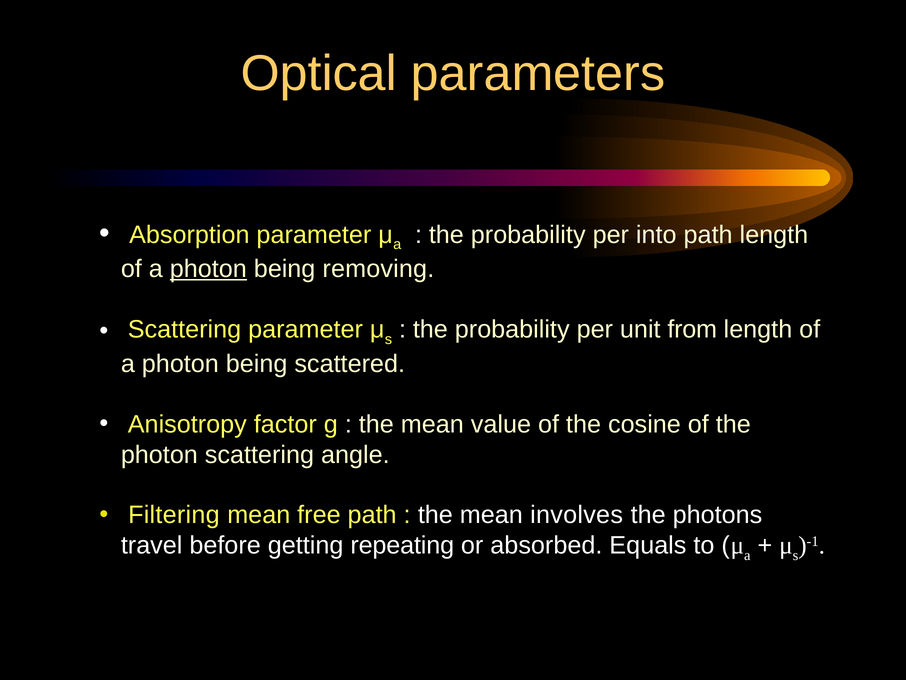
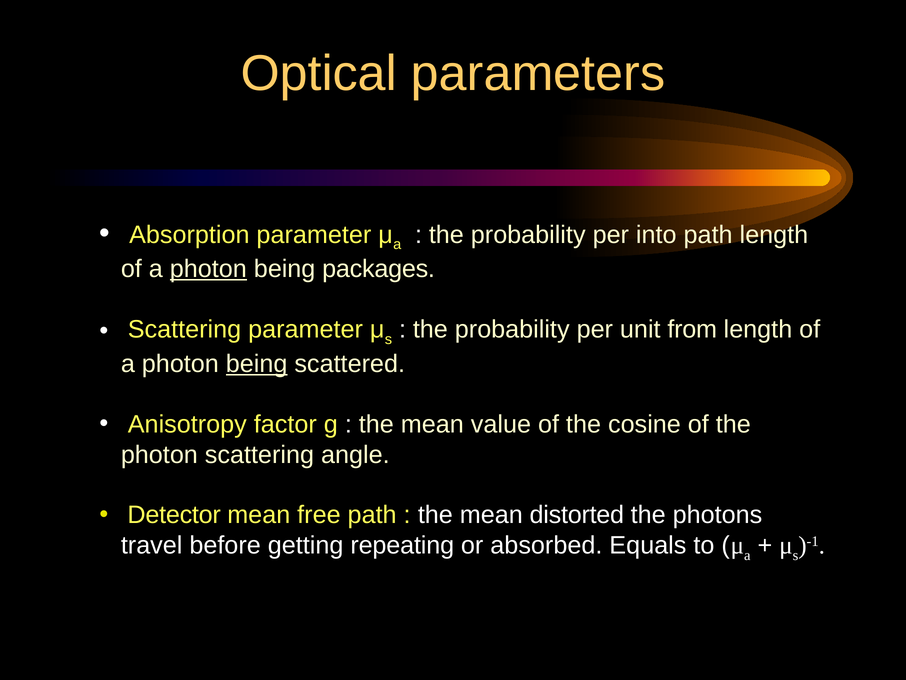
removing: removing -> packages (379, 269)
being underline: none -> present (257, 364)
Filtering: Filtering -> Detector (174, 515)
involves: involves -> distorted (577, 515)
